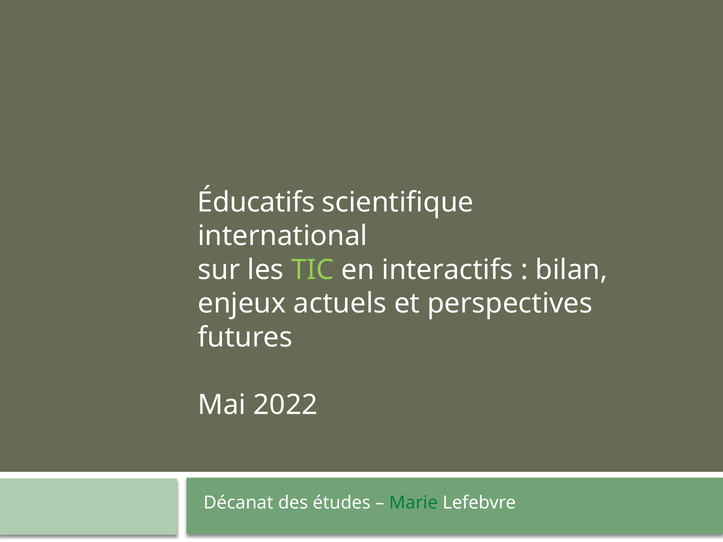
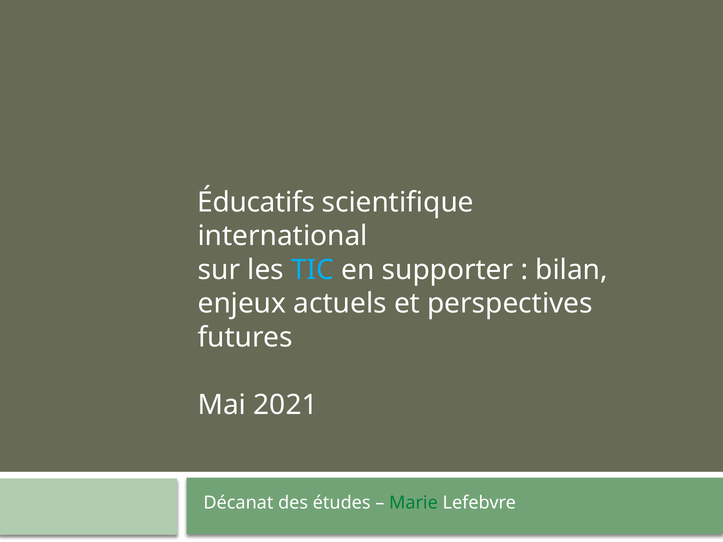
TIC colour: light green -> light blue (313, 270)
interactifs: interactifs -> supporter (448, 270)
2022: 2022 -> 2021 (286, 405)
